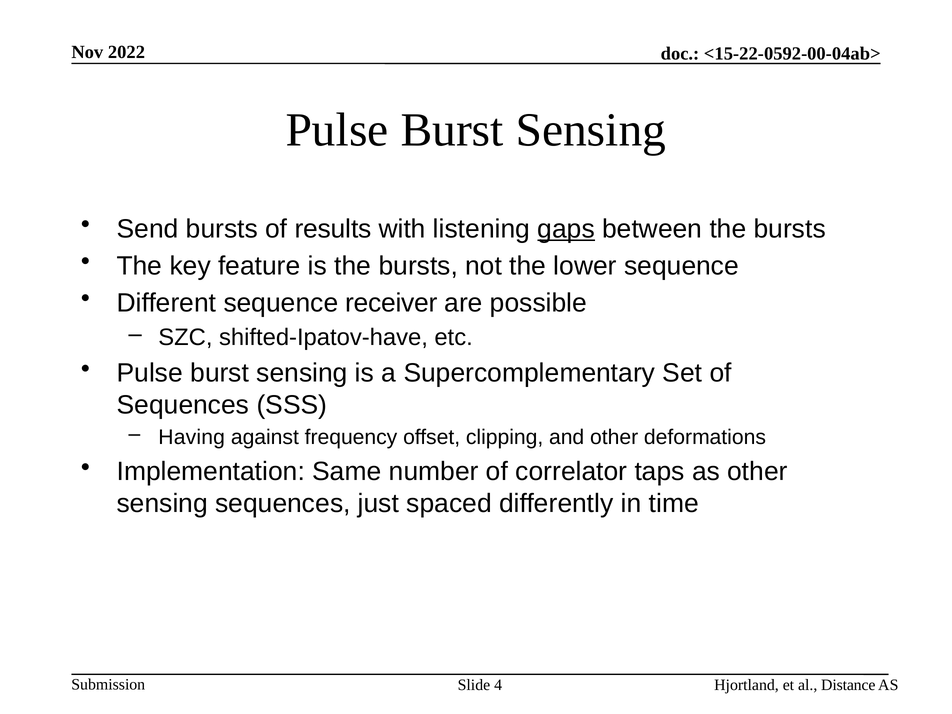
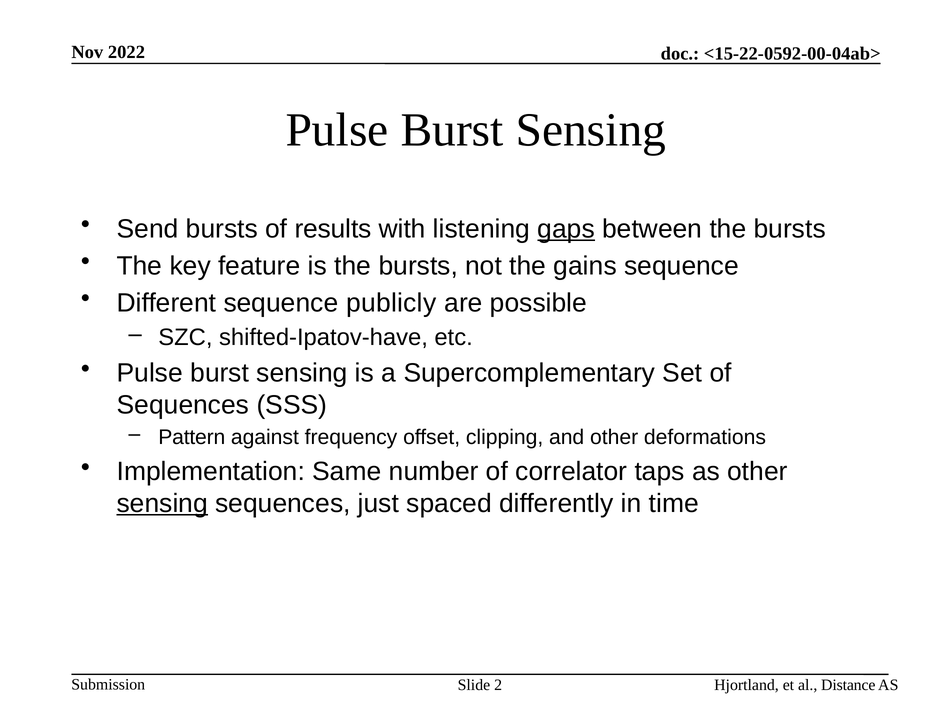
lower: lower -> gains (585, 266)
receiver: receiver -> publicly (391, 303)
Having: Having -> Pattern (192, 437)
sensing underline: none -> present (162, 503)
4: 4 -> 2 (498, 685)
